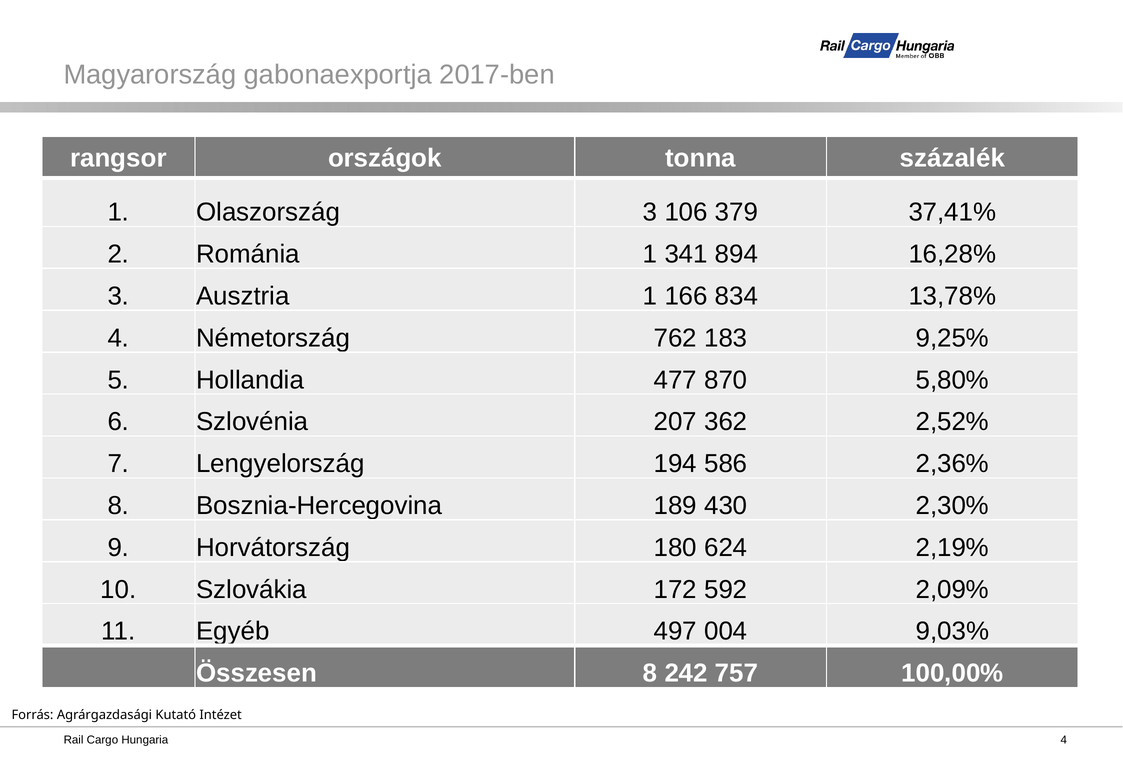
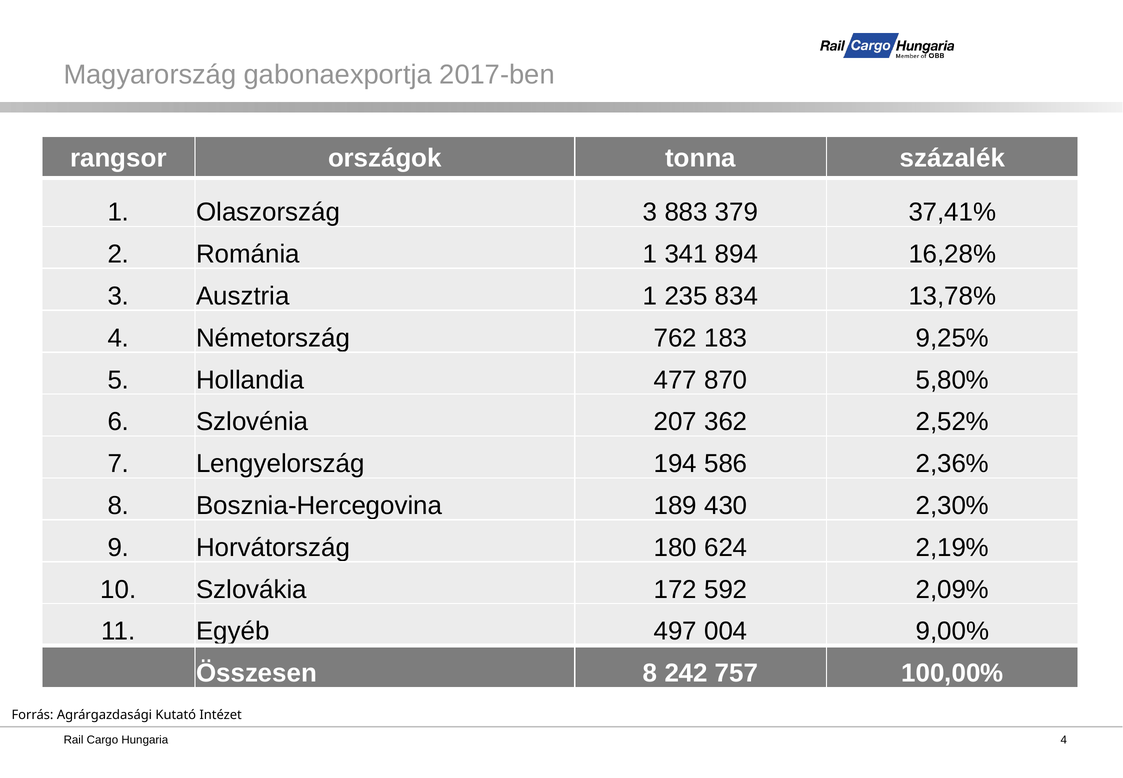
106: 106 -> 883 (686, 212)
166: 166 -> 235 (686, 296)
9,03%: 9,03% -> 9,00% (952, 631)
